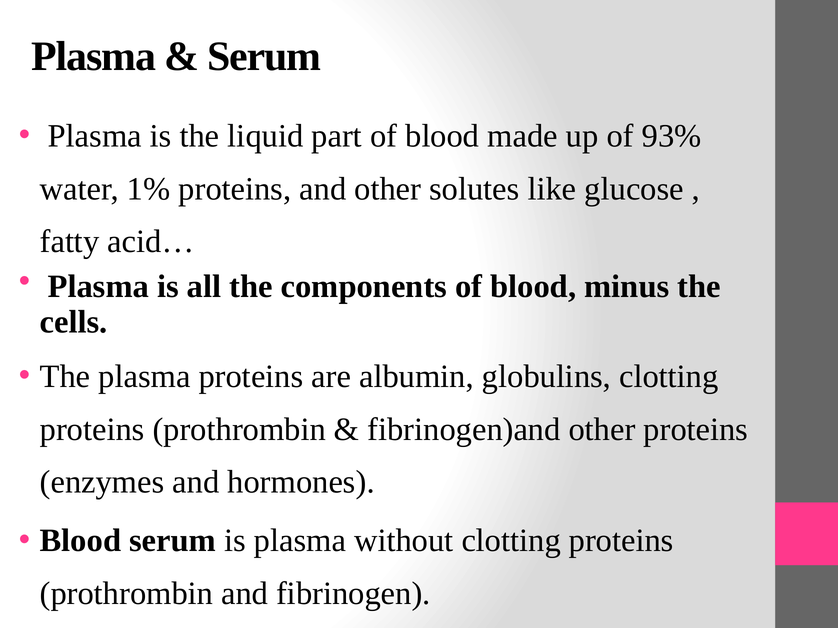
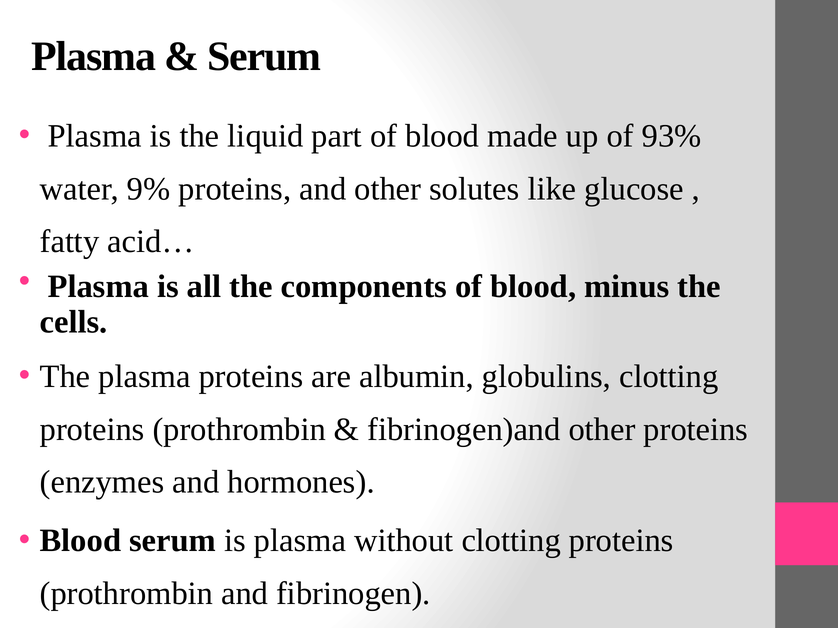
1%: 1% -> 9% (149, 189)
